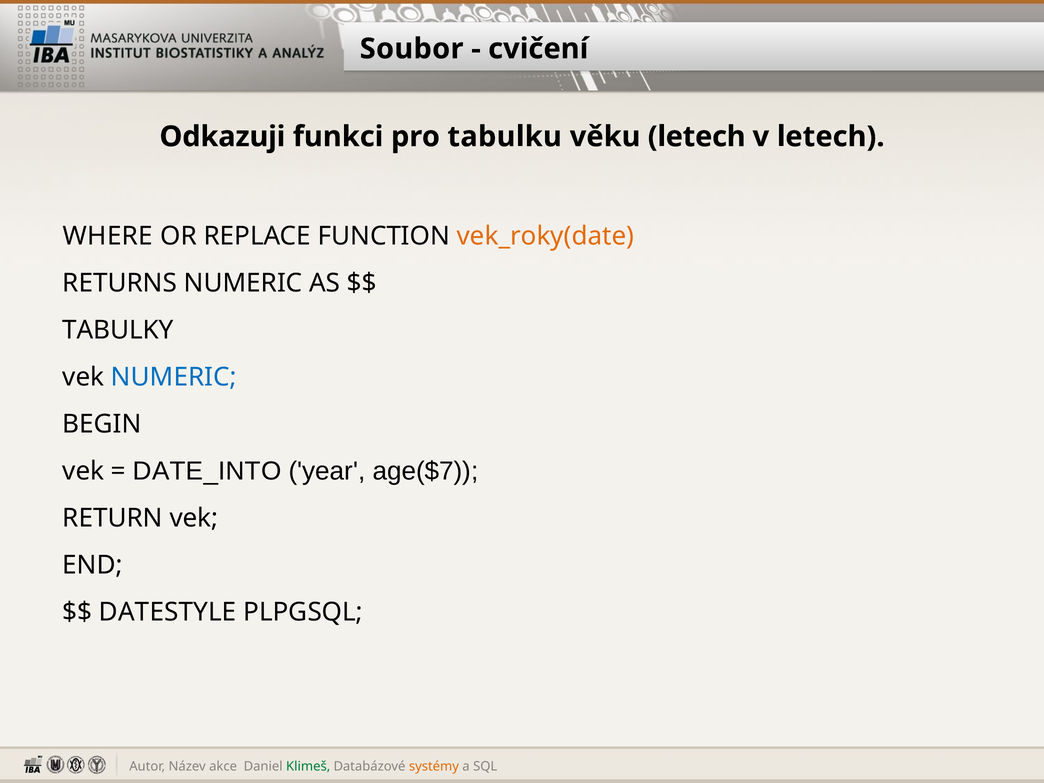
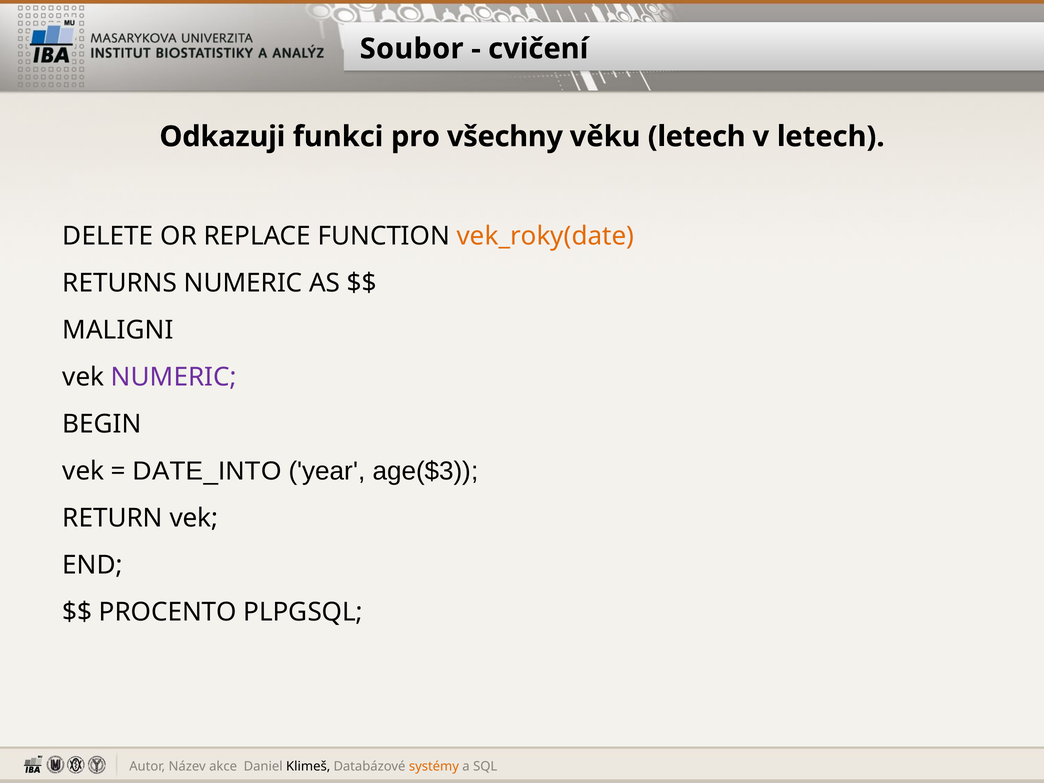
tabulku: tabulku -> všechny (505, 137)
WHERE: WHERE -> DELETE (108, 236)
TABULKY: TABULKY -> MALIGNI (118, 330)
NUMERIC colour: blue -> purple (174, 377)
age($7: age($7 -> age($3 (425, 471)
DATESTYLE: DATESTYLE -> PROCENTO (168, 612)
Klimeš colour: green -> black (308, 766)
